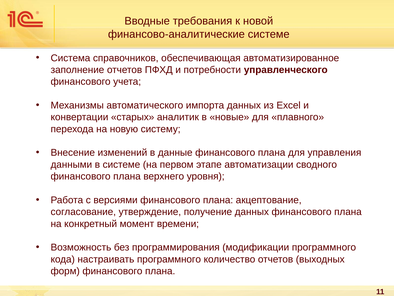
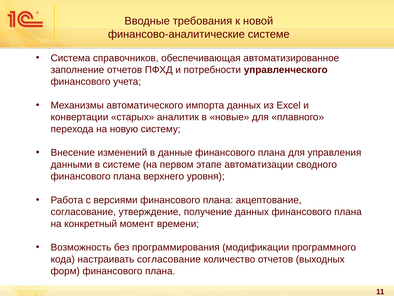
настраивать программного: программного -> согласование (169, 259)
